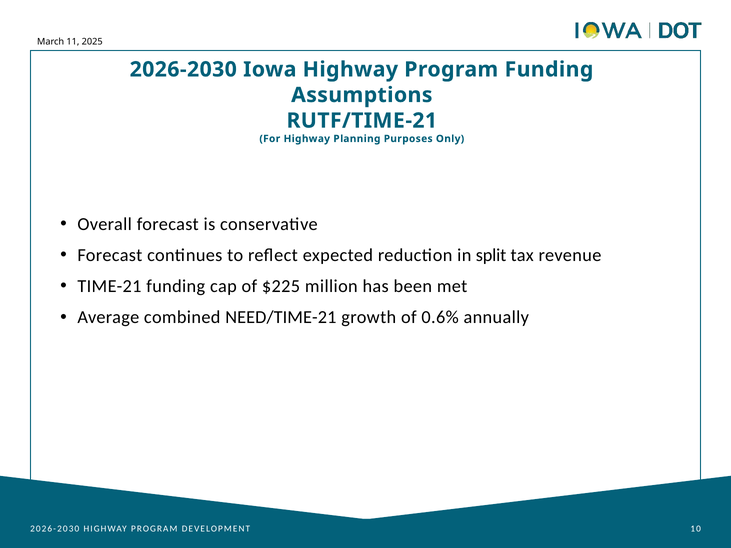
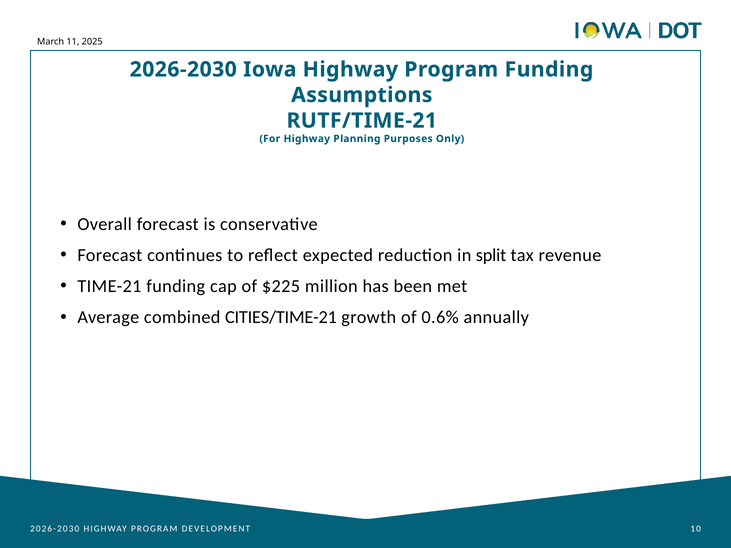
NEED/TIME-21: NEED/TIME-21 -> CITIES/TIME-21 (281, 318)
